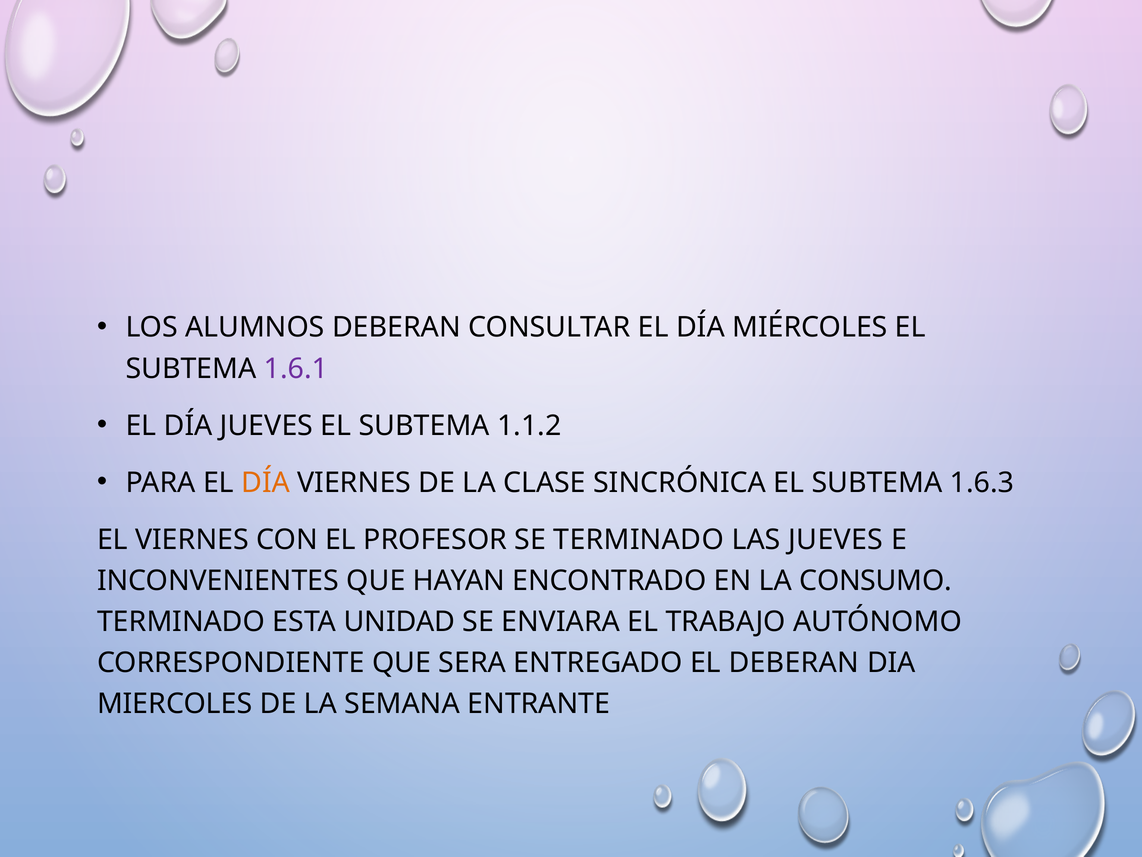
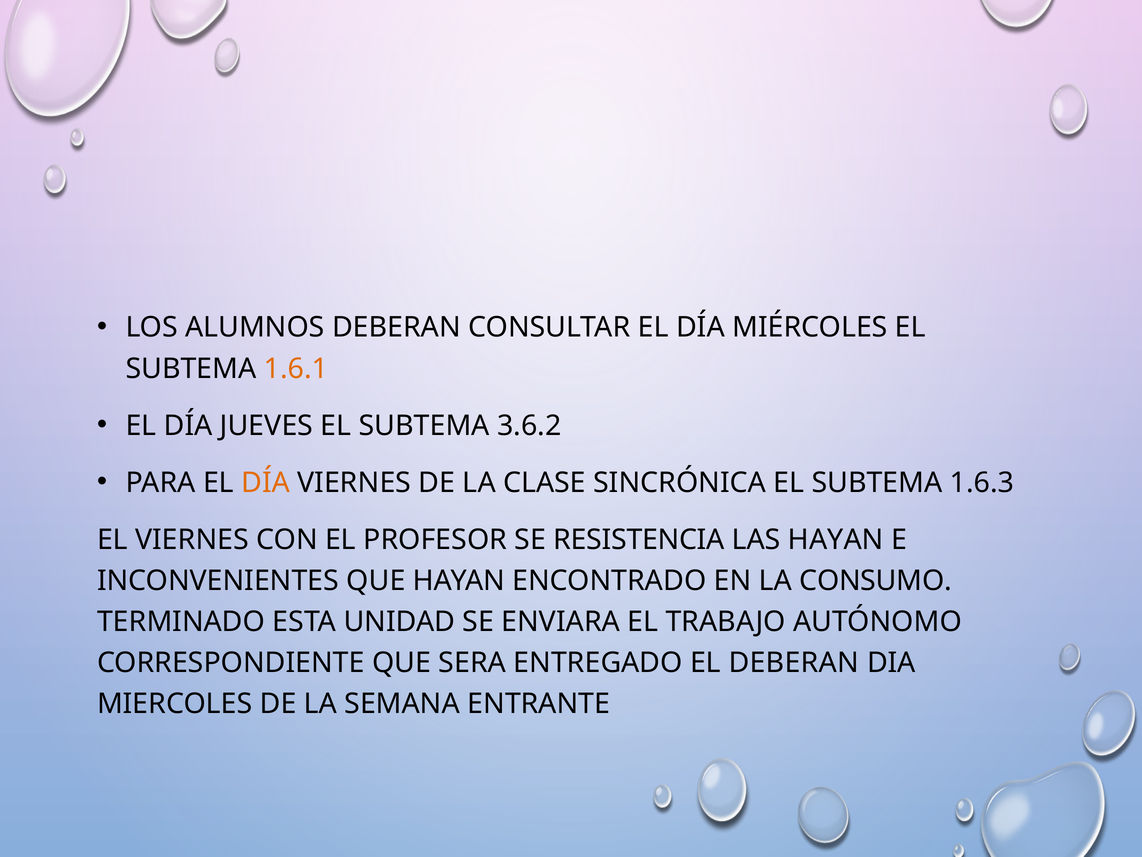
1.6.1 colour: purple -> orange (296, 368)
1.1.2: 1.1.2 -> 3.6.2 (529, 425)
SE TERMINADO: TERMINADO -> RESISTENCIA (639, 539)
LAS JUEVES: JUEVES -> HAYAN (836, 539)
